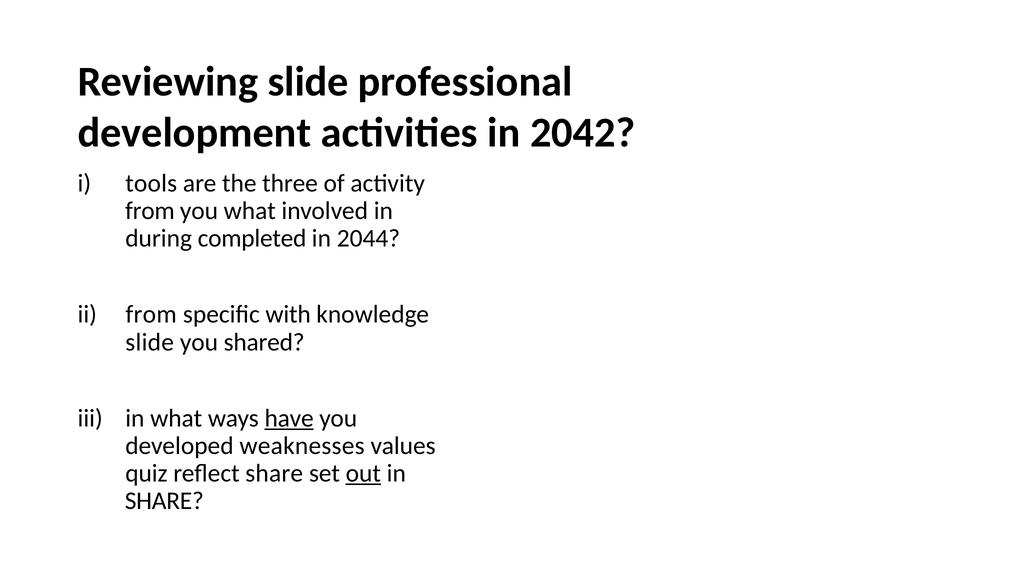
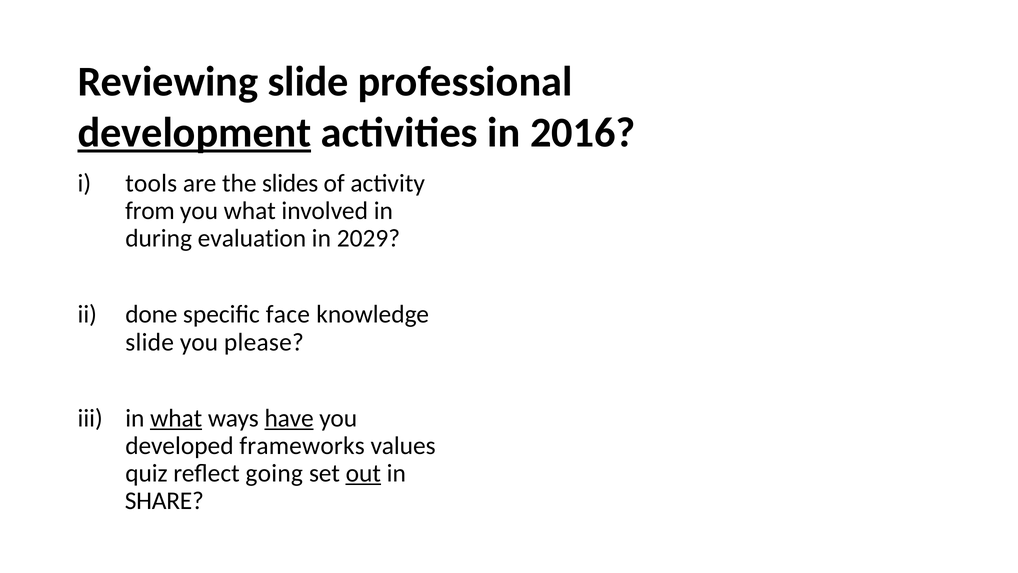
development underline: none -> present (194, 133)
2042: 2042 -> 2016 (583, 133)
three: three -> slides (290, 183)
completed: completed -> evaluation (252, 238)
2044: 2044 -> 2029 (368, 238)
from: from -> done (151, 314)
with: with -> face (288, 314)
shared: shared -> please (264, 342)
what underline: none -> present (176, 418)
weaknesses: weaknesses -> frameworks (302, 446)
reflect share: share -> going (274, 473)
